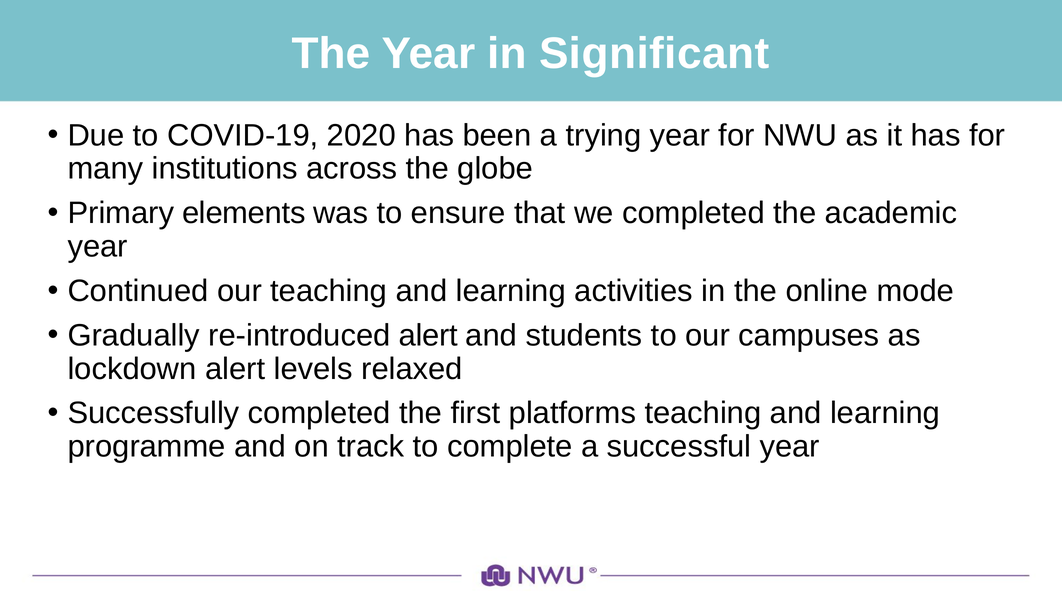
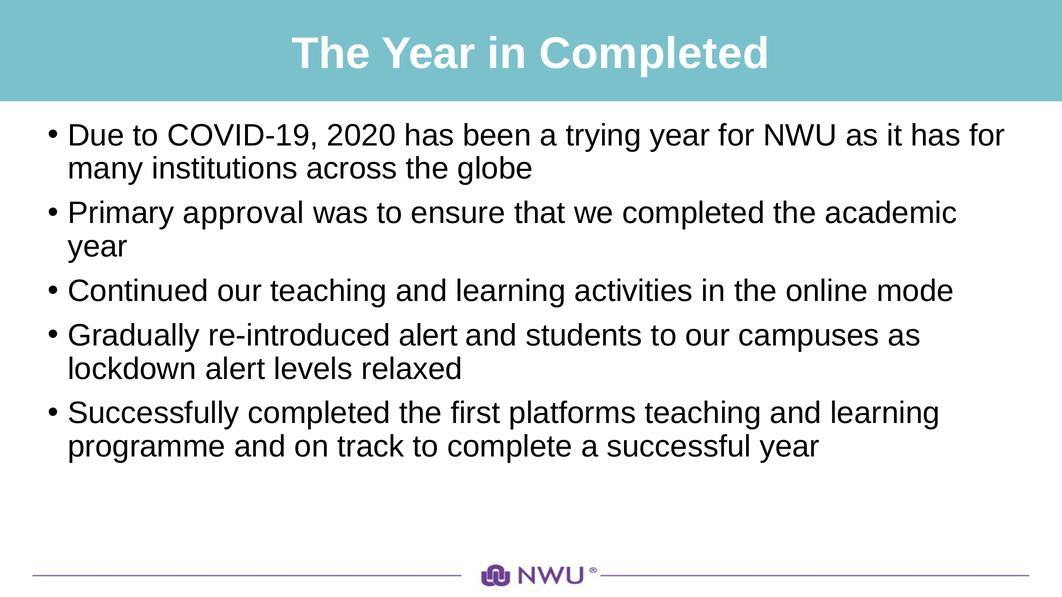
in Significant: Significant -> Completed (654, 54)
elements: elements -> approval (243, 213)
